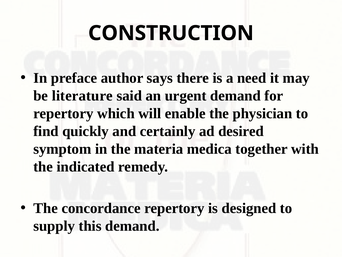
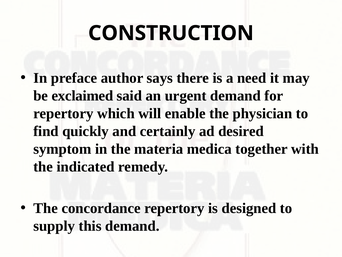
literature: literature -> exclaimed (82, 96)
